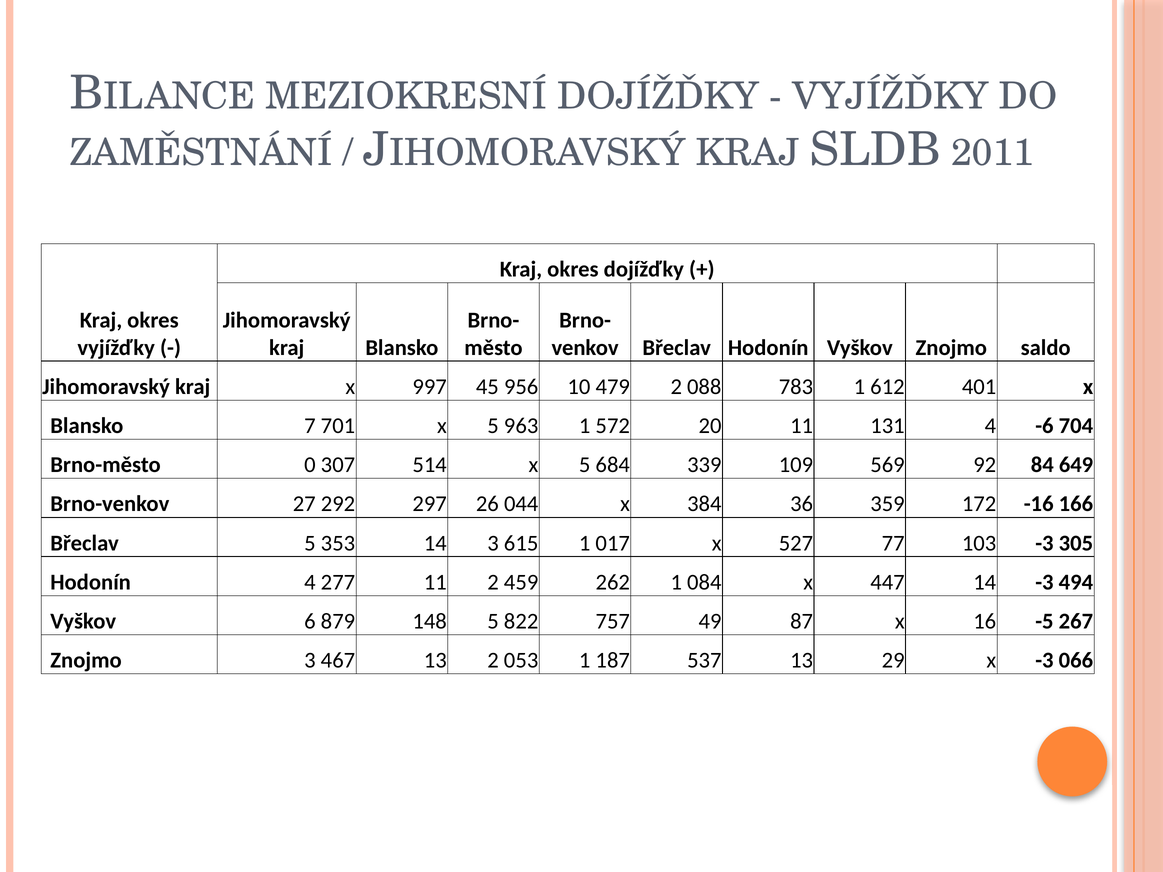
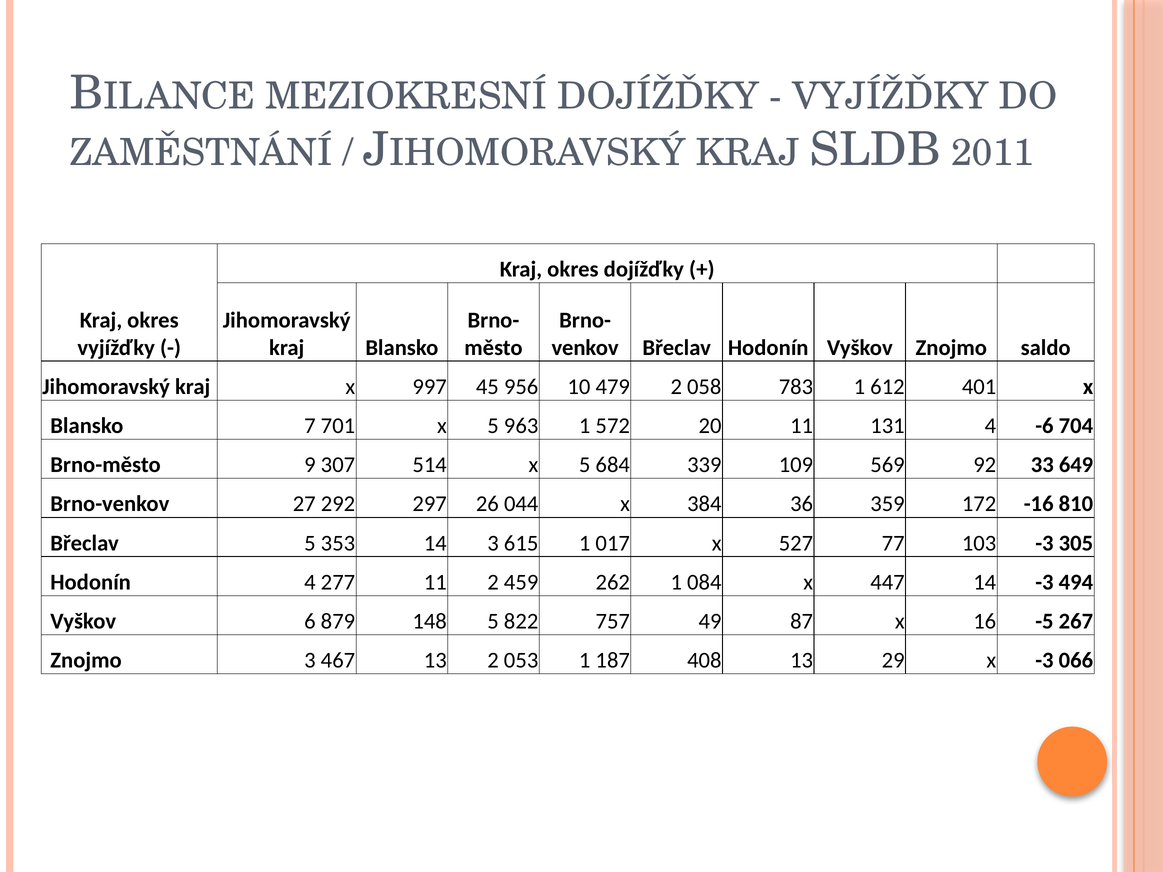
088: 088 -> 058 (704, 387)
0: 0 -> 9 (310, 465)
84: 84 -> 33 (1042, 465)
166: 166 -> 810 (1076, 504)
537: 537 -> 408 (704, 661)
